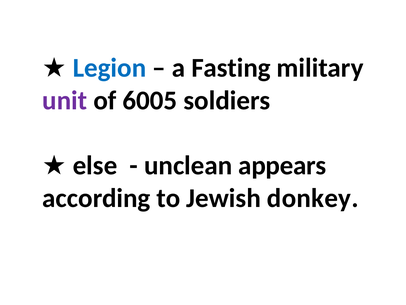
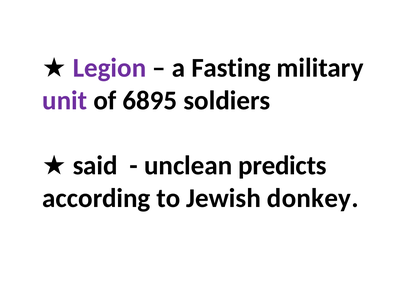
Legion colour: blue -> purple (109, 68)
6005: 6005 -> 6895 (150, 100)
else: else -> said (95, 165)
appears: appears -> predicts (282, 165)
